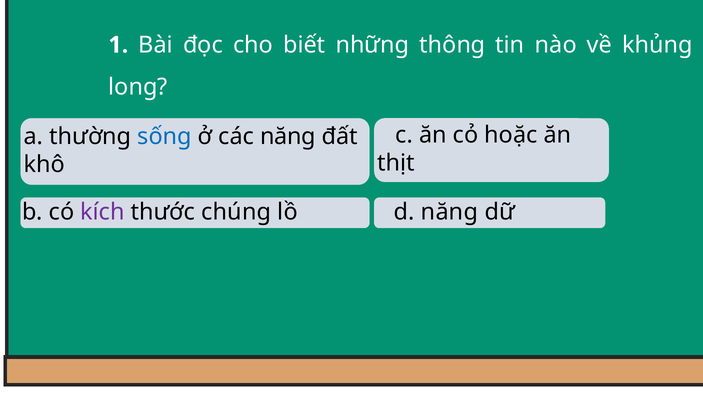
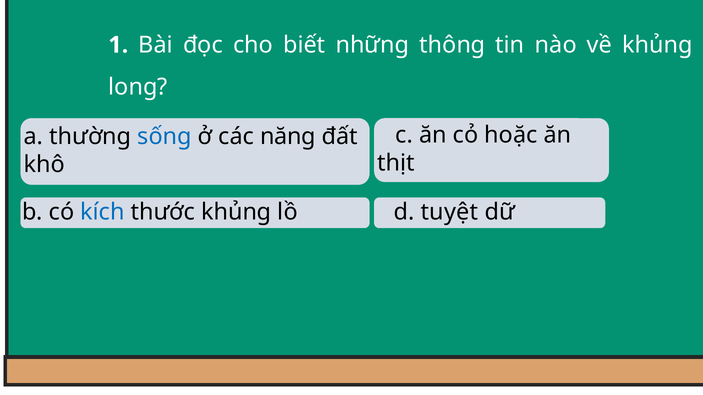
kích colour: purple -> blue (103, 212)
thước chúng: chúng -> khủng (236, 212)
d năng: năng -> tuyệt (449, 212)
